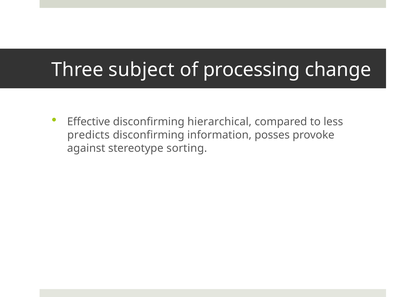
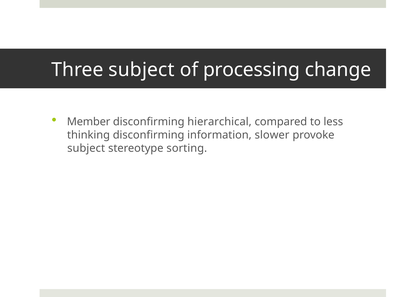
Effective: Effective -> Member (89, 122)
predicts: predicts -> thinking (88, 135)
posses: posses -> slower (272, 135)
against: against -> subject (86, 148)
